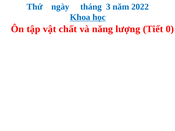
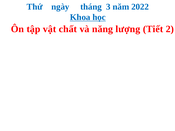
0: 0 -> 2 (170, 29)
